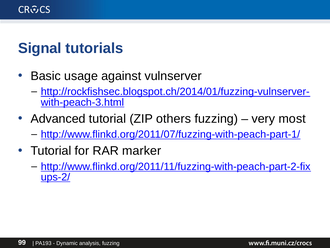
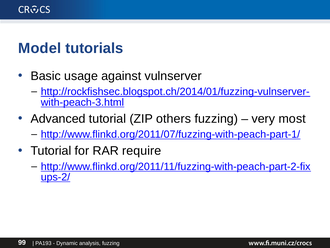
Signal: Signal -> Model (40, 48)
marker: marker -> require (142, 151)
